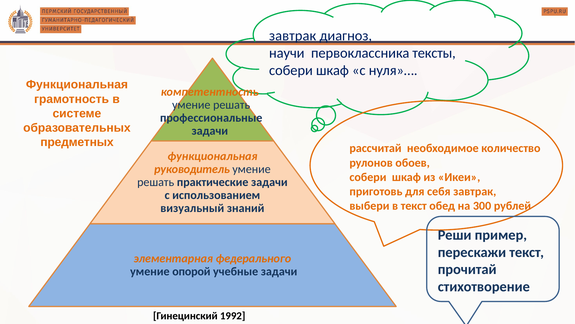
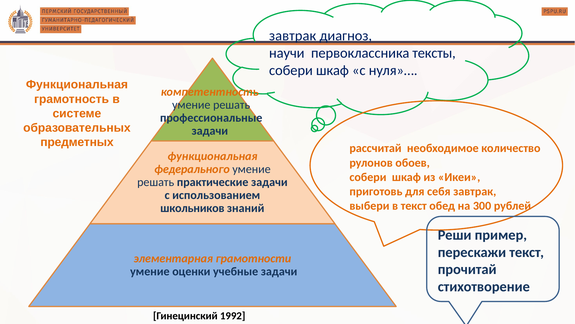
руководитель: руководитель -> федерального (192, 169)
визуальный: визуальный -> школьников (192, 208)
федерального: федерального -> грамотности (253, 258)
опорой: опорой -> оценки (191, 271)
